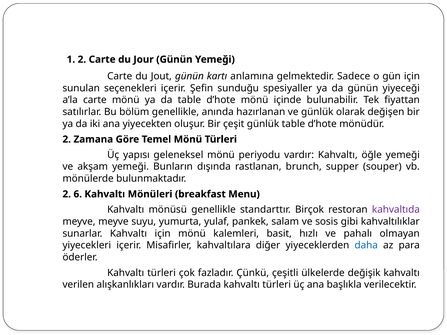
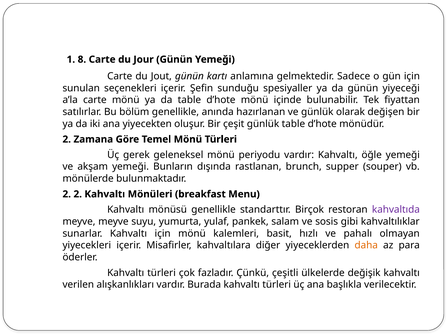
1 2: 2 -> 8 (82, 59)
yapısı: yapısı -> gerek (136, 155)
2 6: 6 -> 2 (78, 194)
daha colour: blue -> orange (366, 246)
